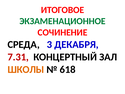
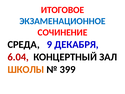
ЭКЗАМЕНАЦИОННОЕ colour: green -> blue (62, 21)
3: 3 -> 9 (49, 44)
7.31: 7.31 -> 6.04 (18, 57)
618: 618 -> 399 (68, 69)
